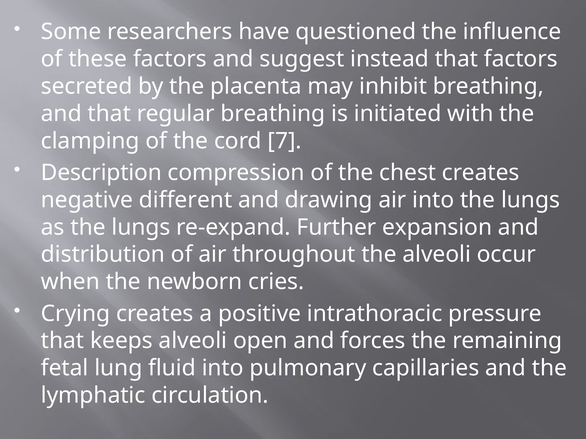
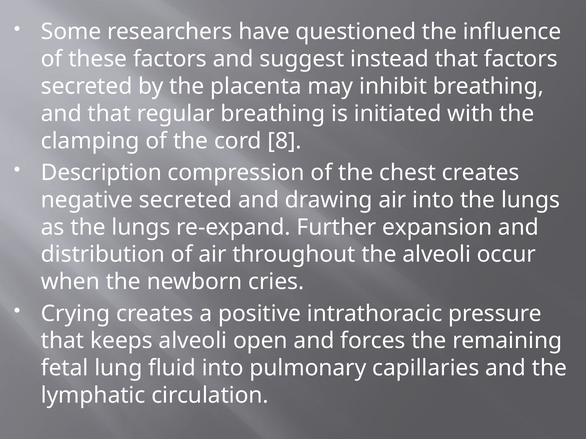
7: 7 -> 8 (285, 141)
negative different: different -> secreted (185, 200)
